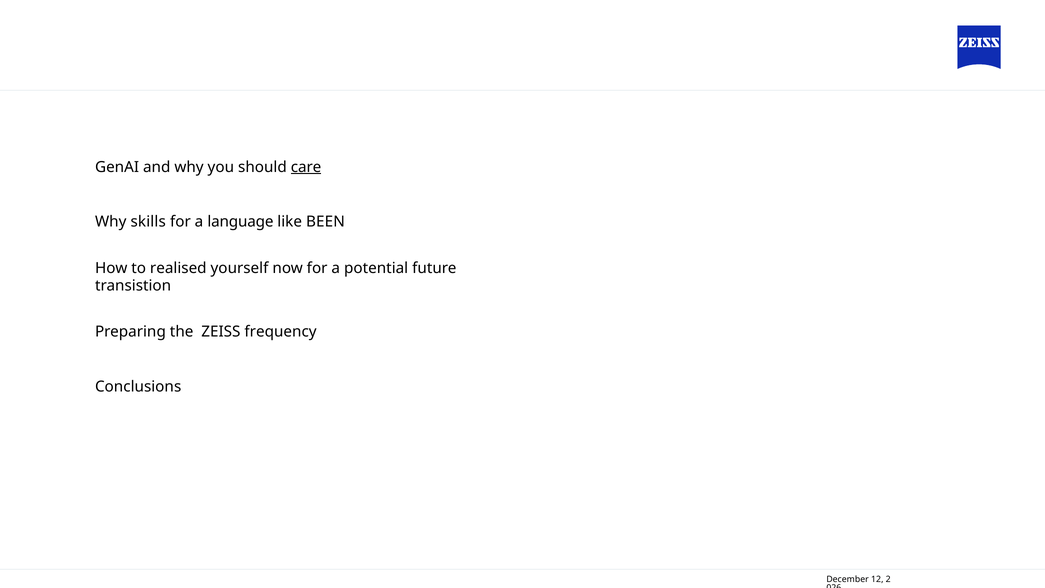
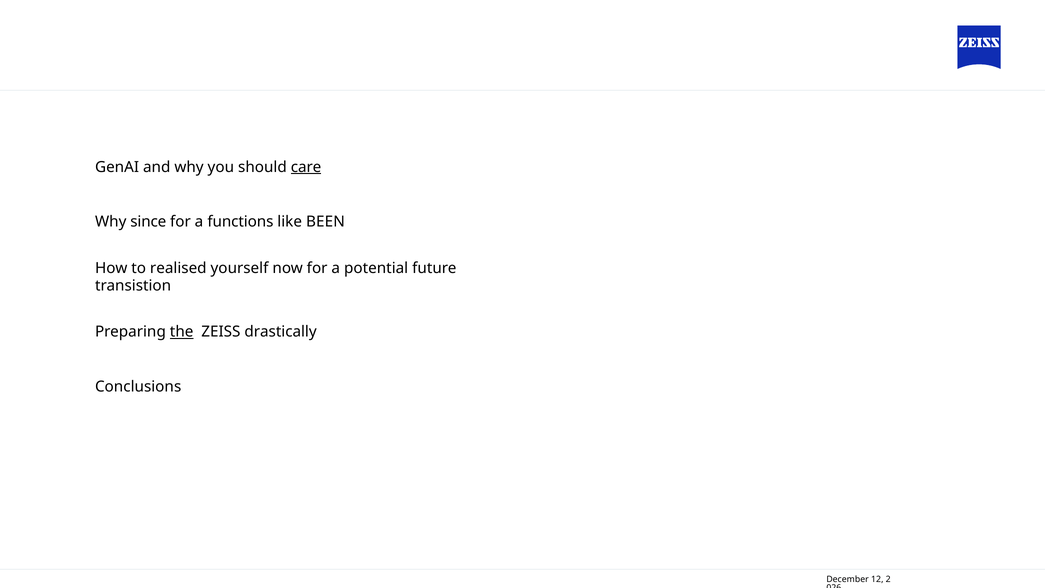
skills: skills -> since (148, 222)
language: language -> functions (240, 222)
the underline: none -> present (182, 332)
frequency: frequency -> drastically (281, 332)
